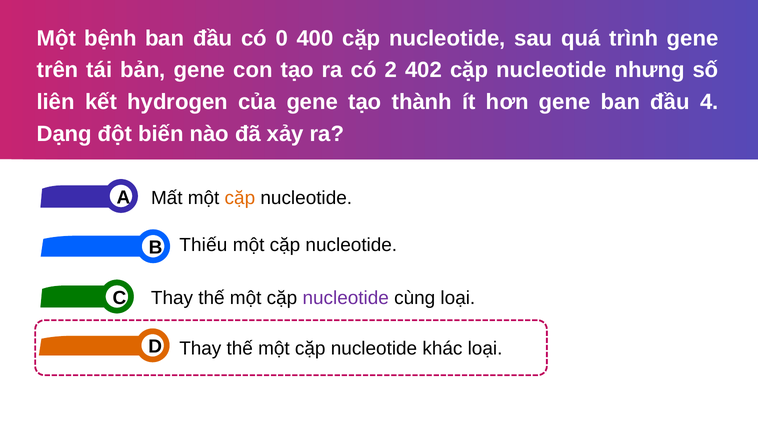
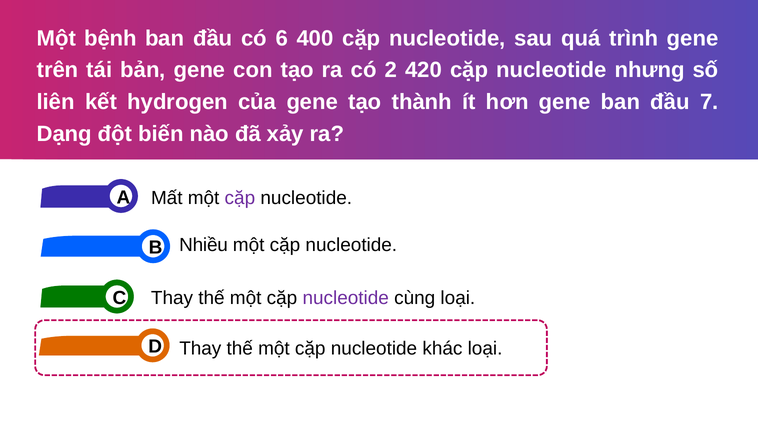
0: 0 -> 6 (282, 38)
402: 402 -> 420 (424, 70)
4: 4 -> 7 (709, 102)
cặp colour: orange -> purple (240, 198)
Thiếu: Thiếu -> Nhiều (204, 245)
